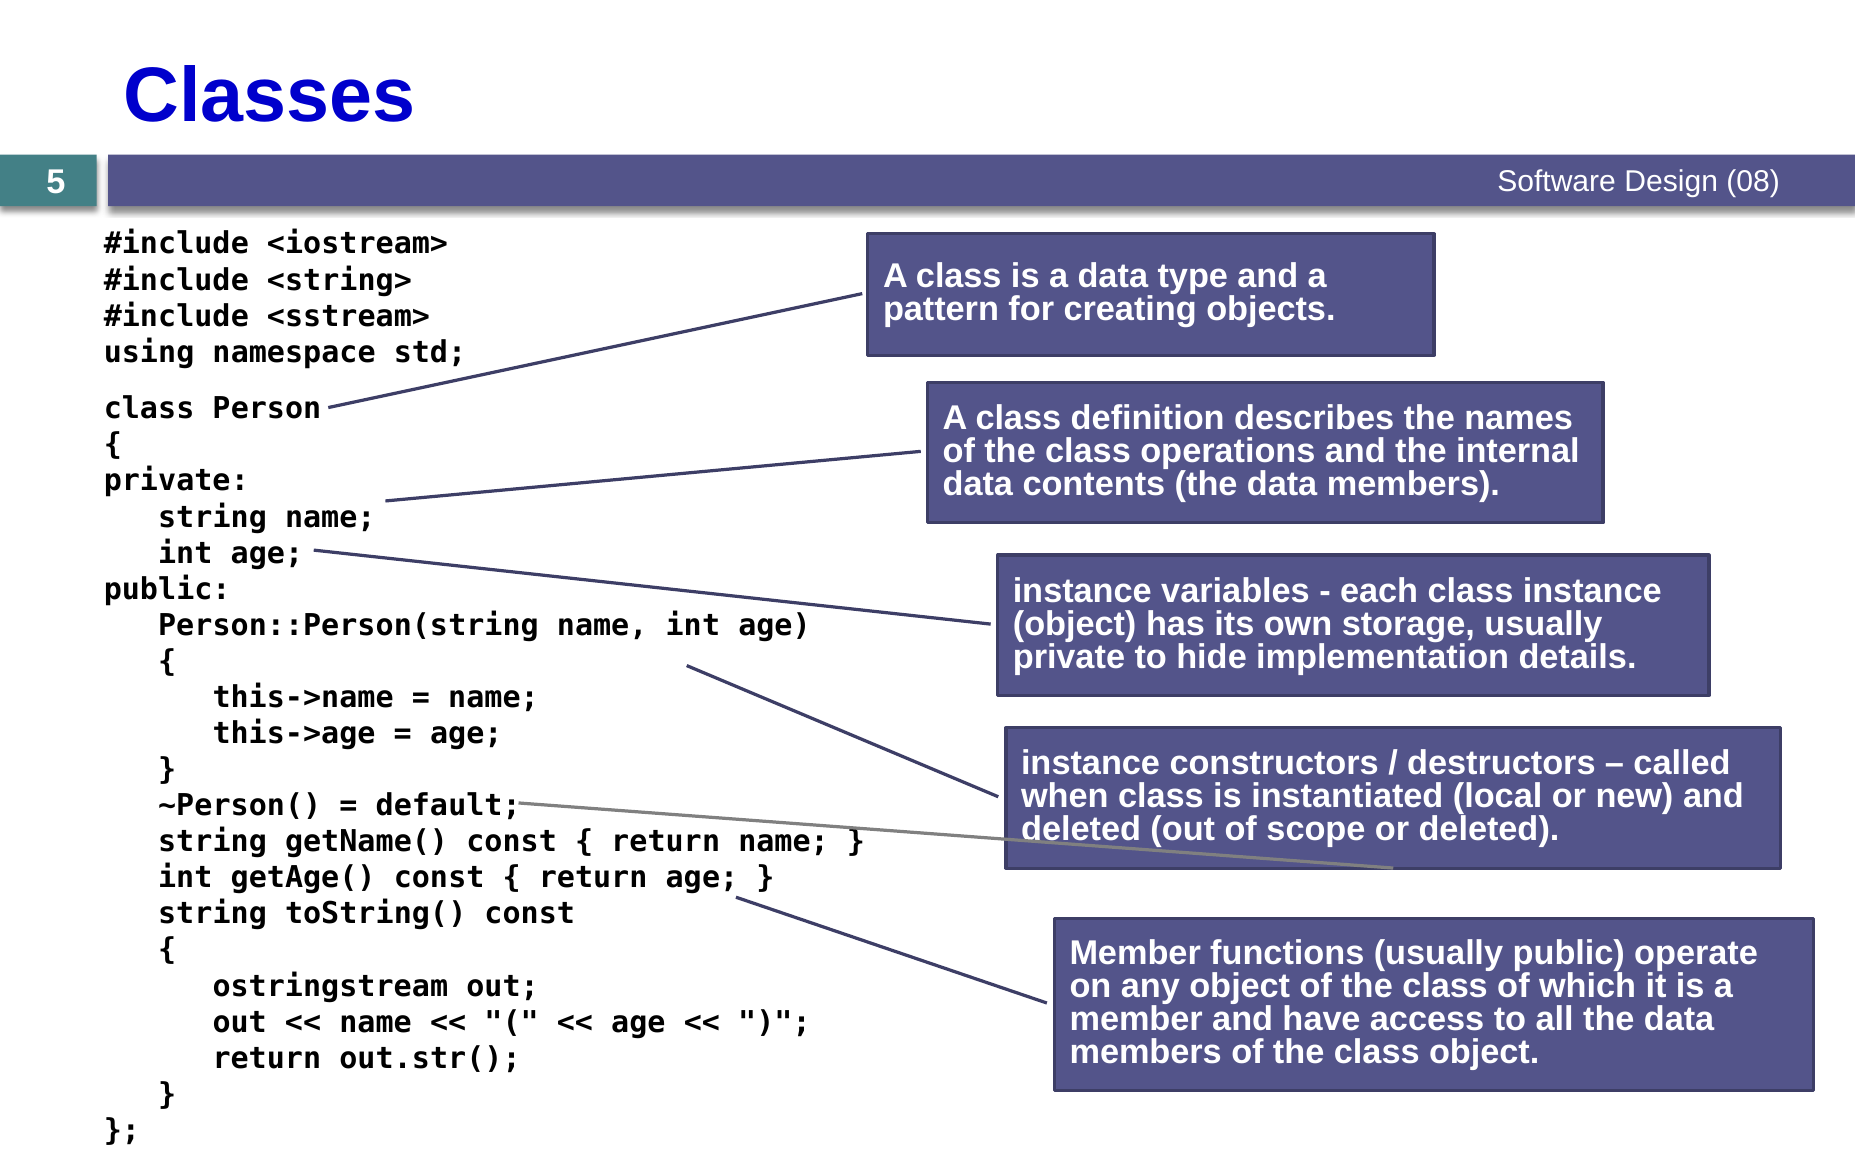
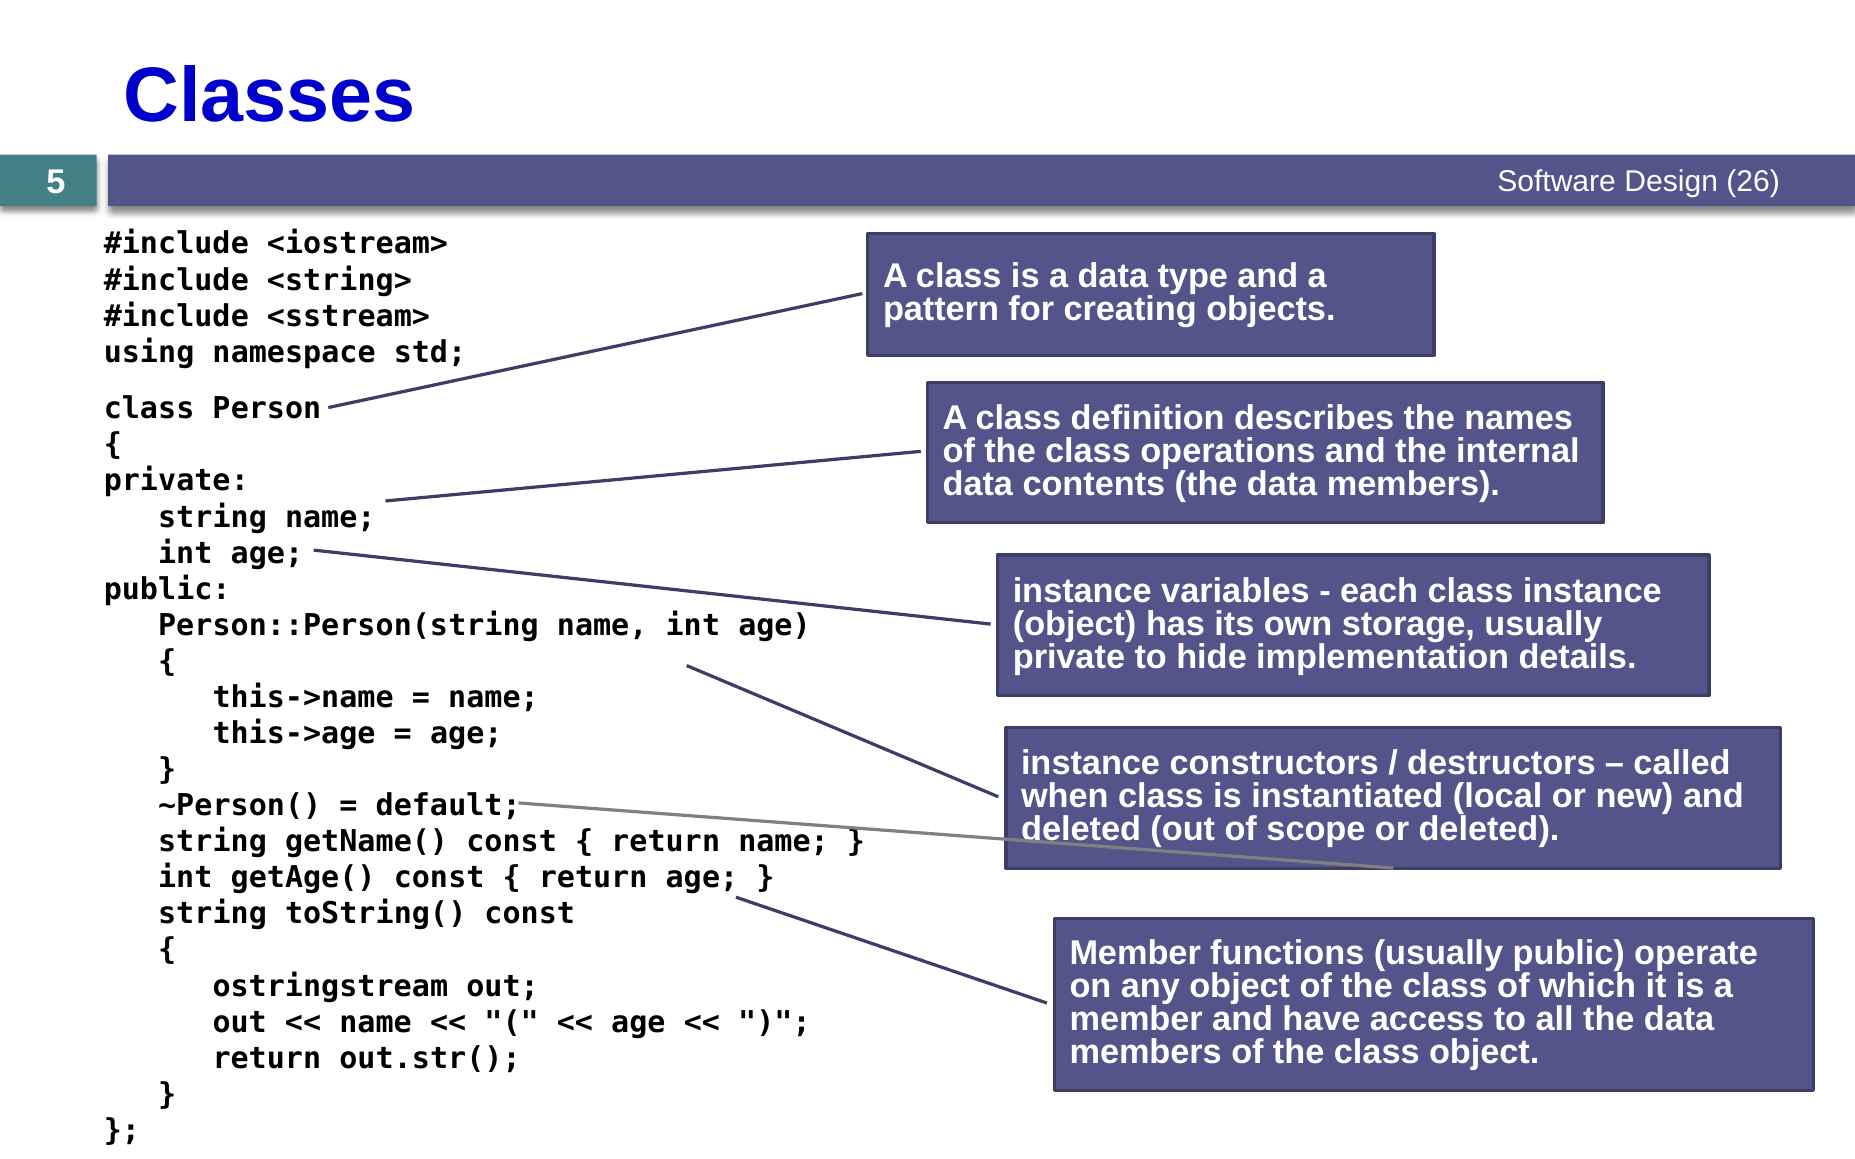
08: 08 -> 26 (1753, 182)
